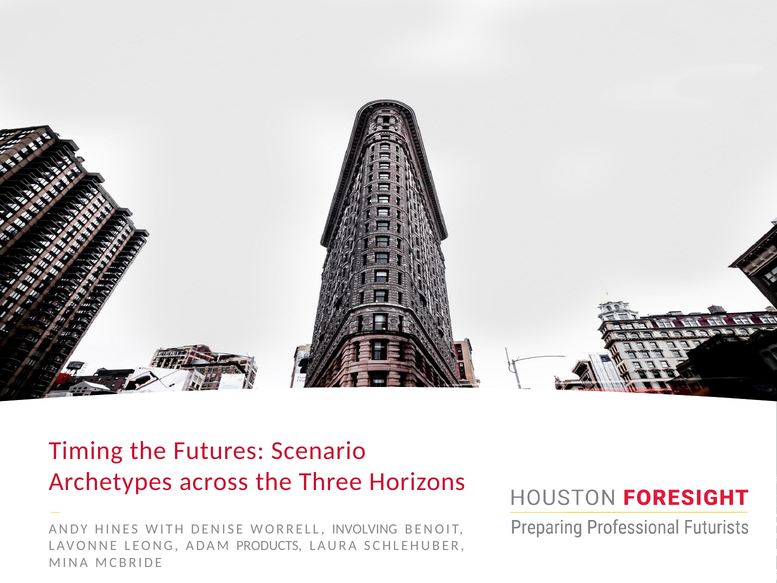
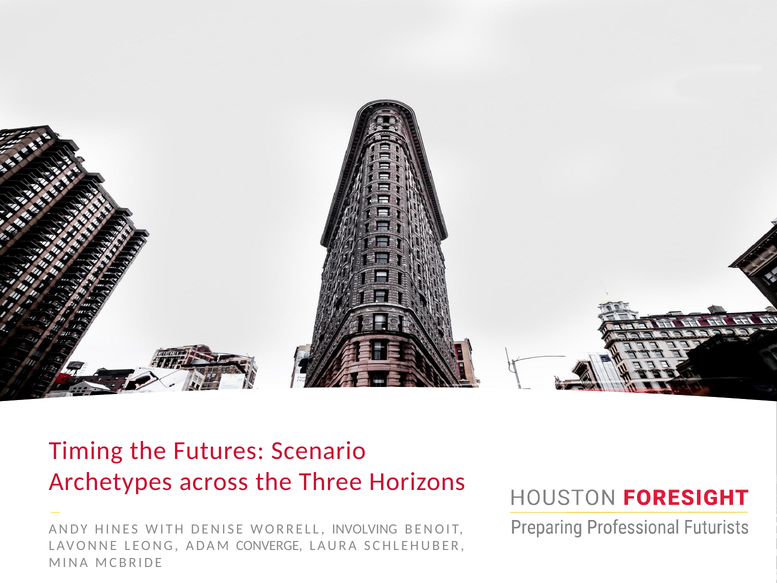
PRODUCTS: PRODUCTS -> CONVERGE (269, 546)
